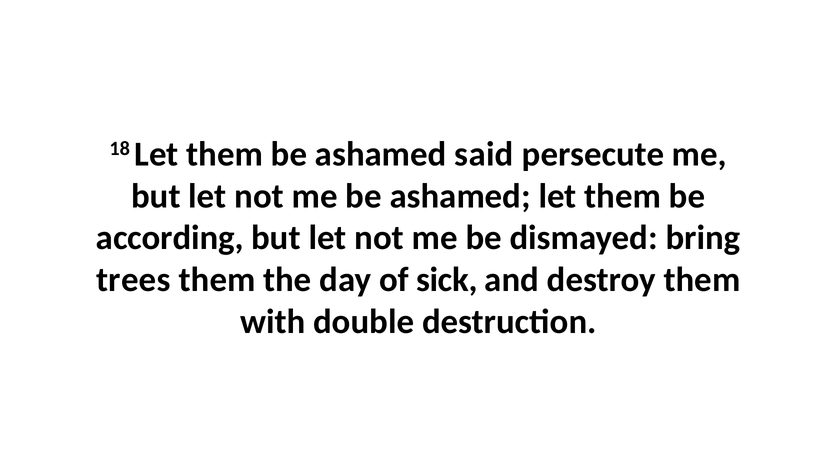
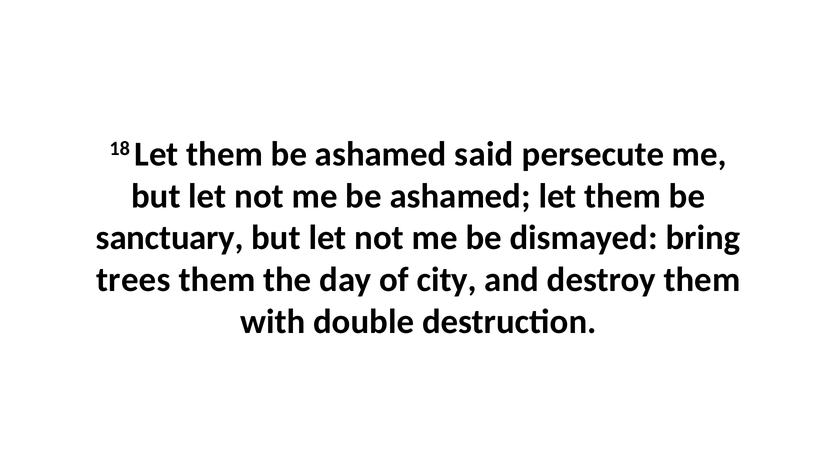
according: according -> sanctuary (170, 238)
sick: sick -> city (447, 280)
